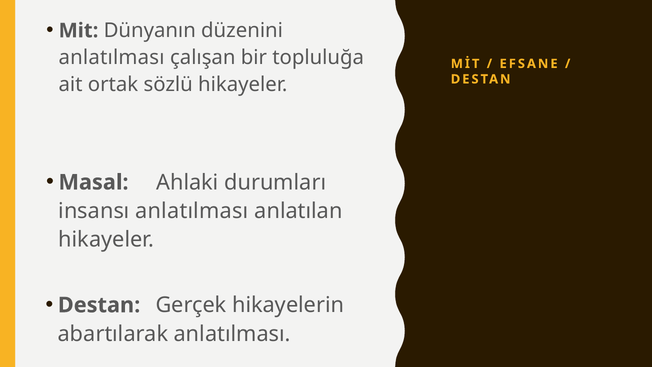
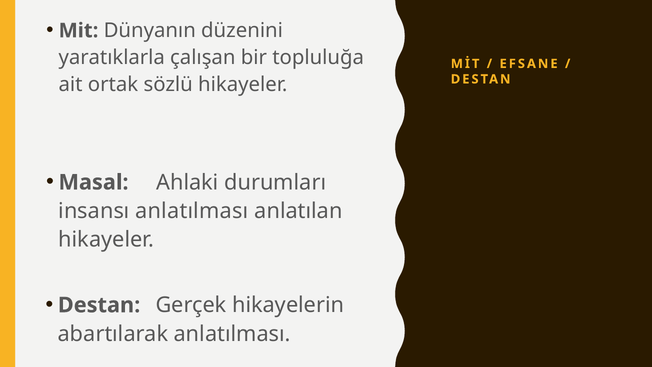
anlatılması: anlatılması -> yaratıklarla (112, 57)
